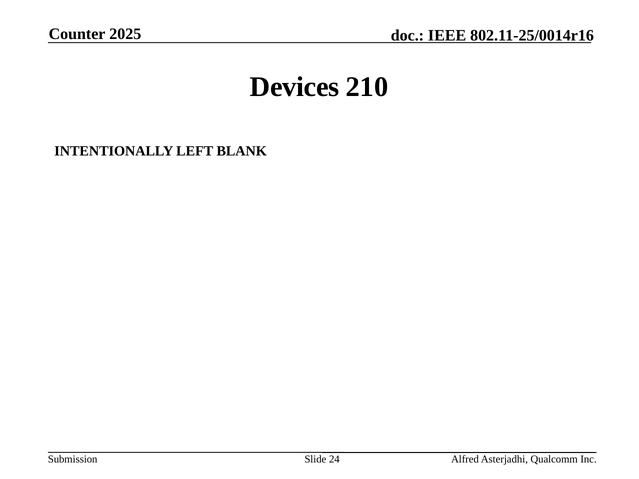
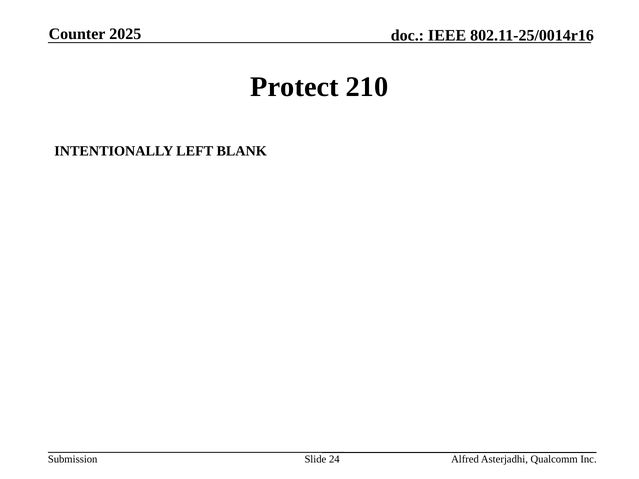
Devices: Devices -> Protect (295, 87)
